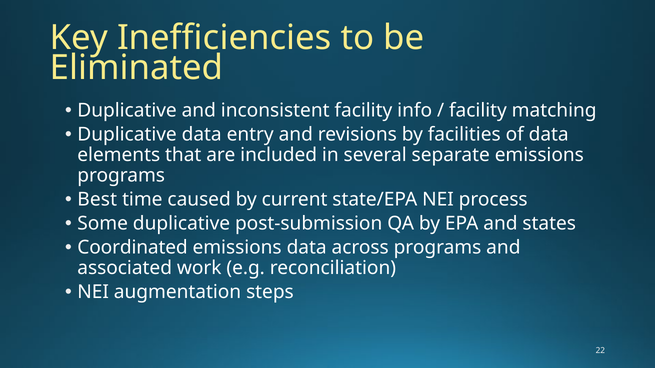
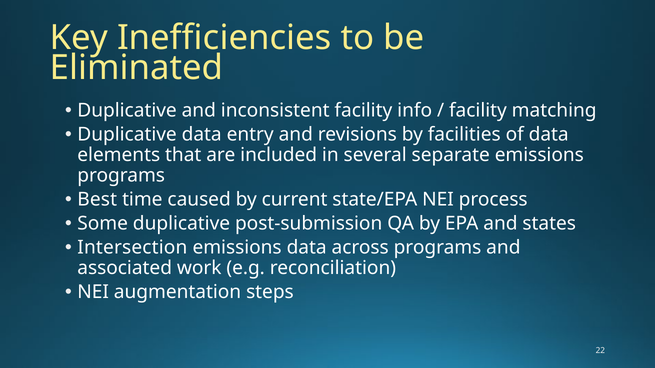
Coordinated: Coordinated -> Intersection (132, 248)
